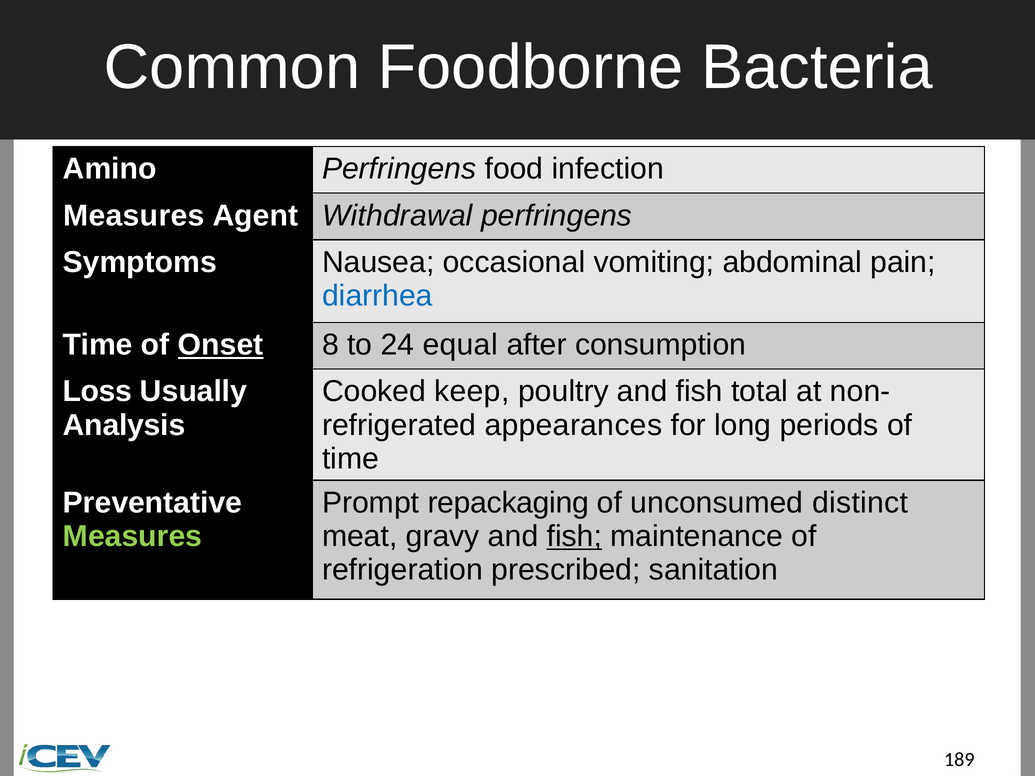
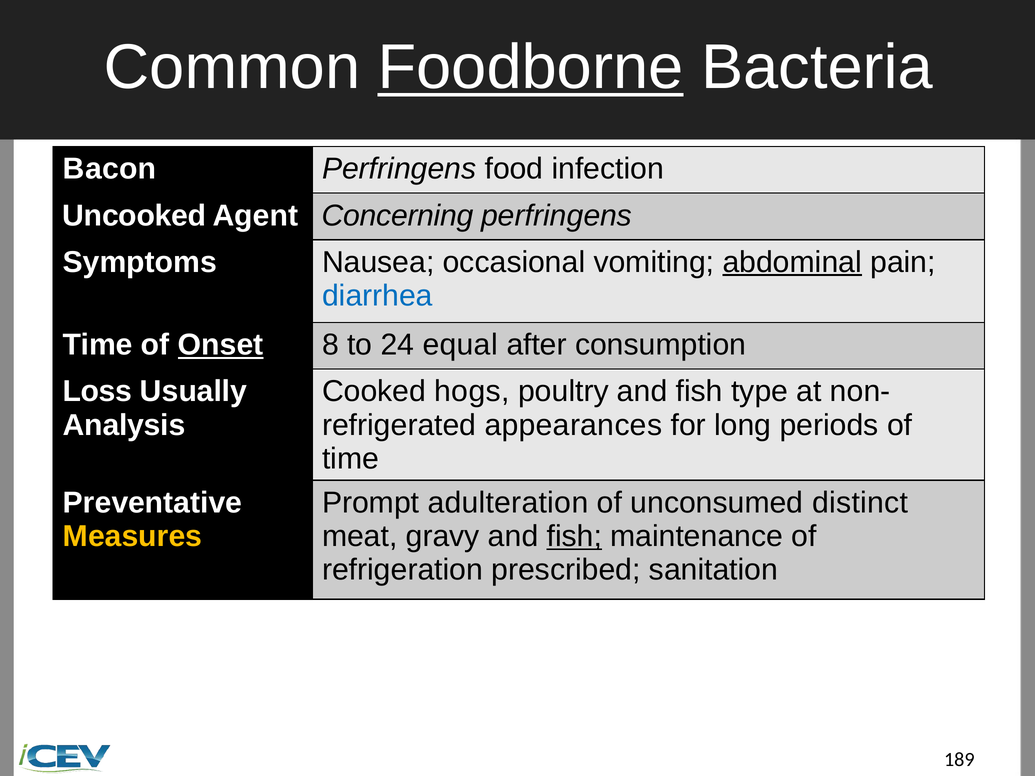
Foodborne underline: none -> present (531, 68)
Amino: Amino -> Bacon (110, 169)
Measures: Measures -> Uncooked (134, 216)
Withdrawal: Withdrawal -> Concerning (398, 216)
abdominal underline: none -> present (792, 262)
keep: keep -> hogs (472, 392)
total: total -> type (760, 392)
repackaging: repackaging -> adulteration (508, 503)
Measures colour: light green -> yellow (132, 537)
